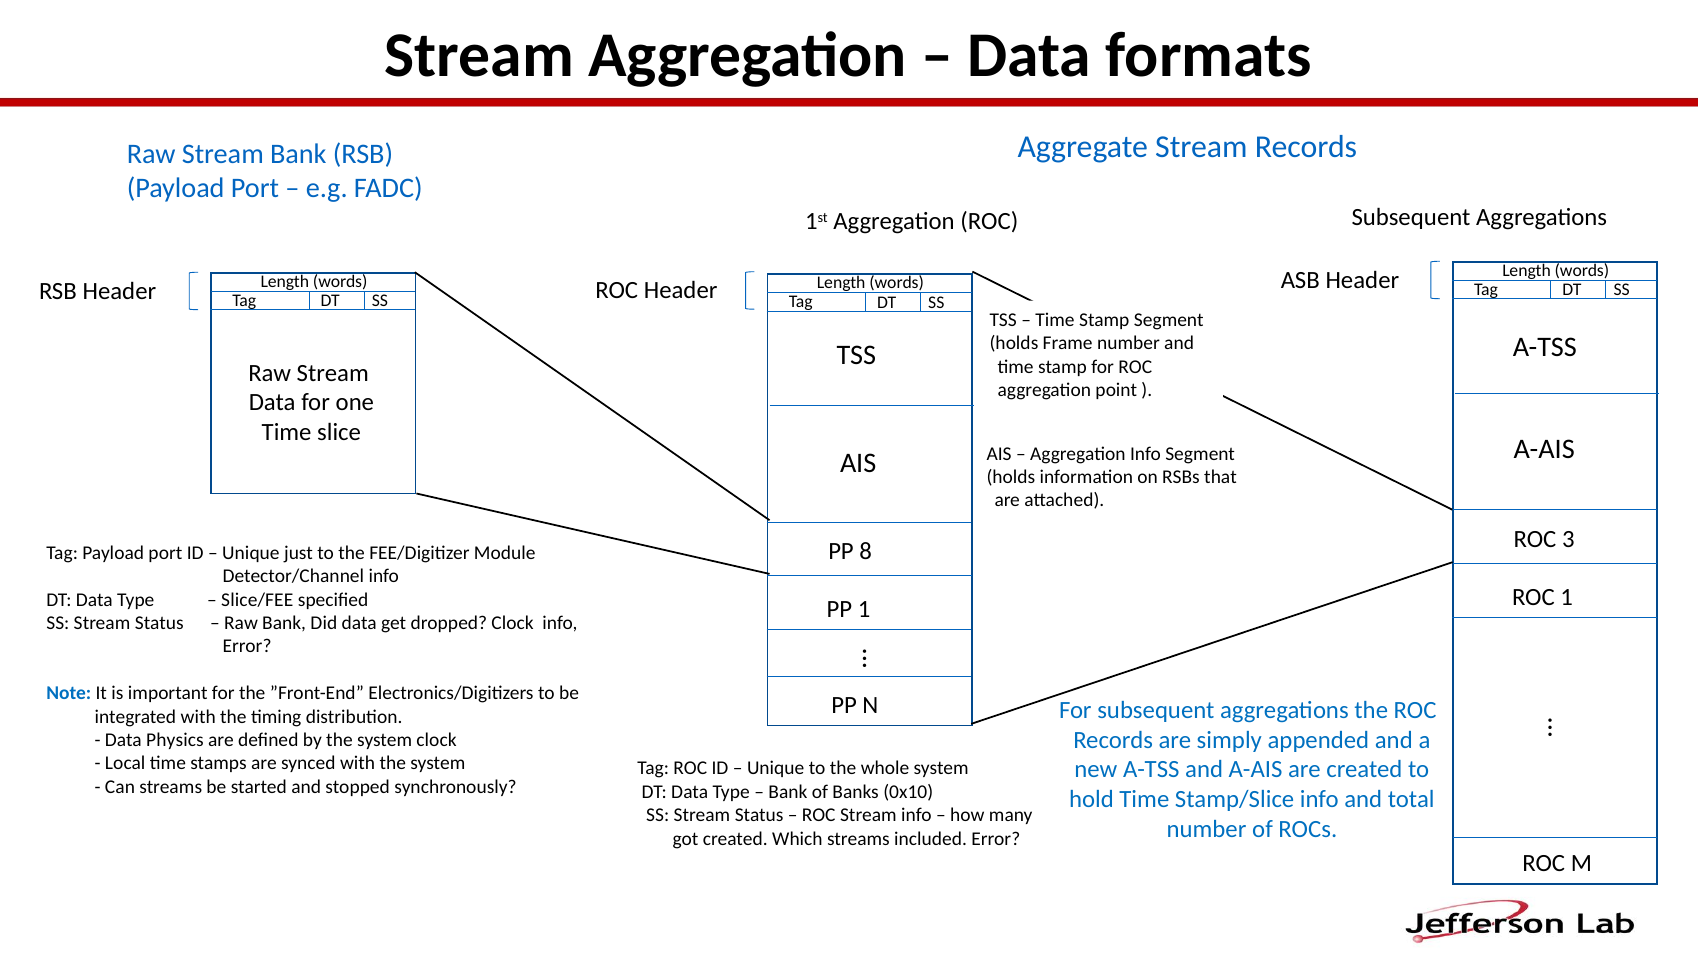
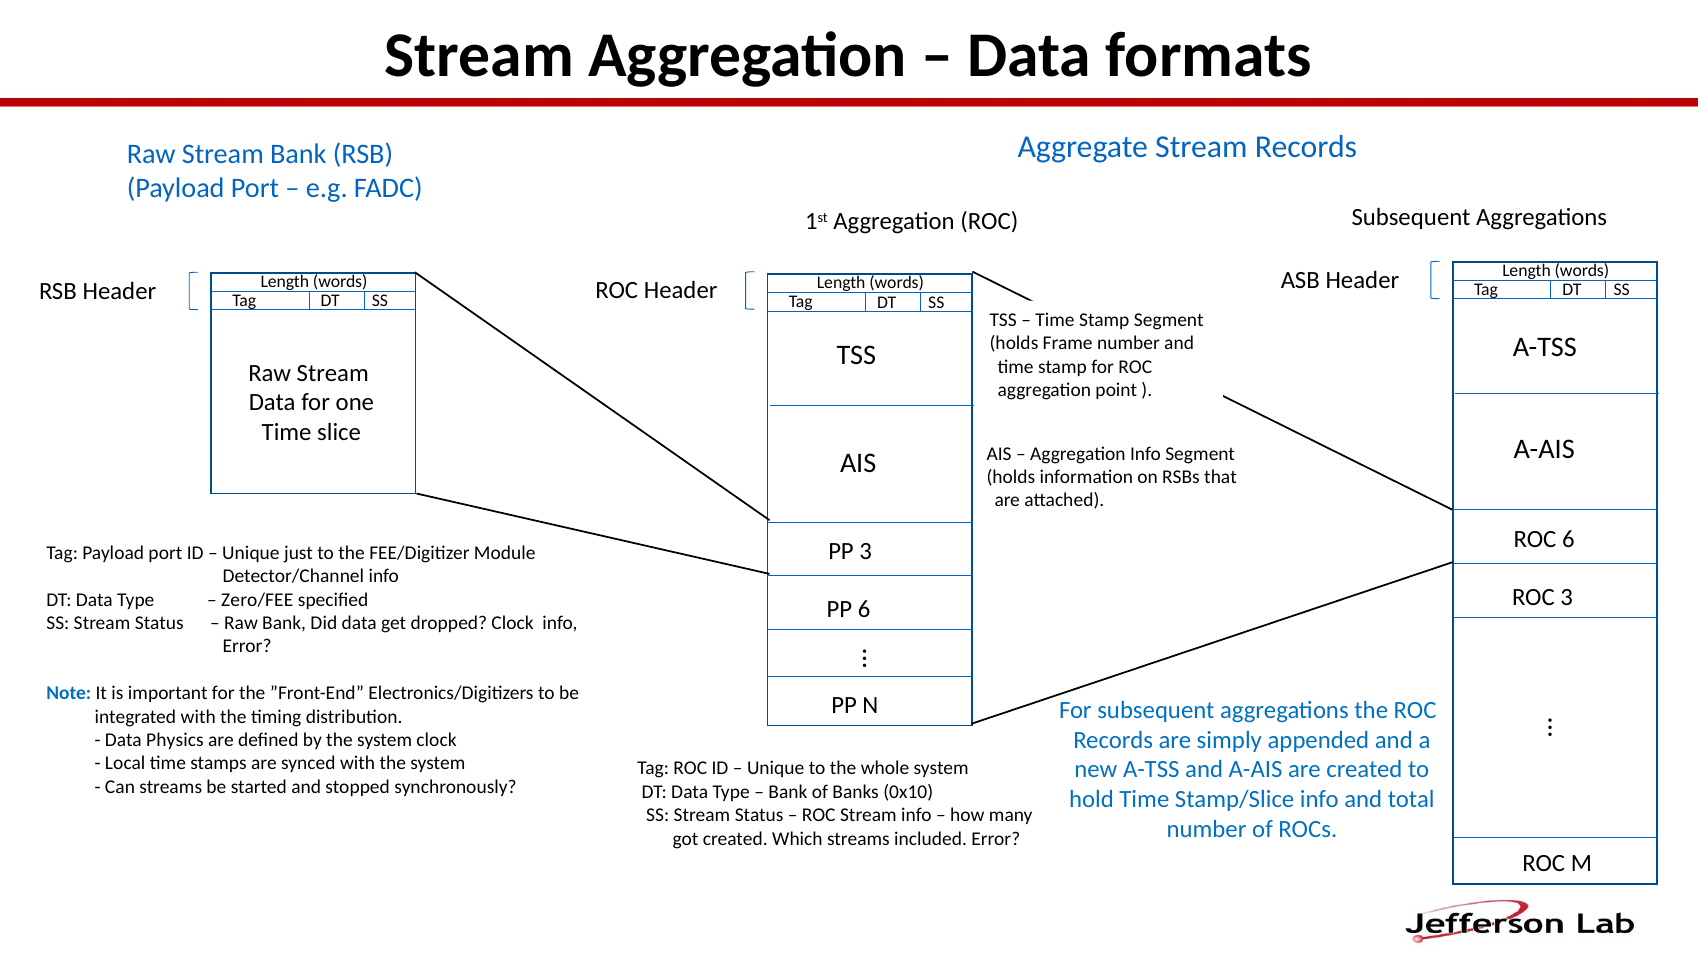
ROC 3: 3 -> 6 (1568, 540)
PP 8: 8 -> 3 (866, 552)
ROC 1: 1 -> 3 (1567, 597)
Slice/FEE: Slice/FEE -> Zero/FEE (257, 600)
PP 1: 1 -> 6 (864, 609)
